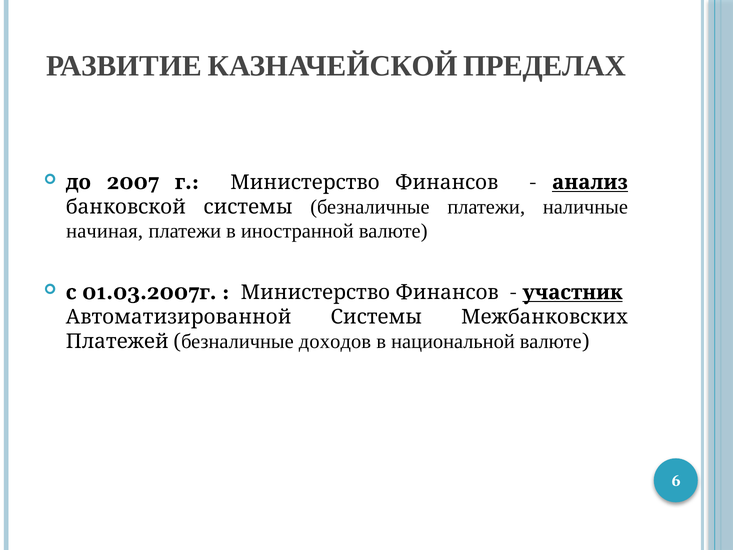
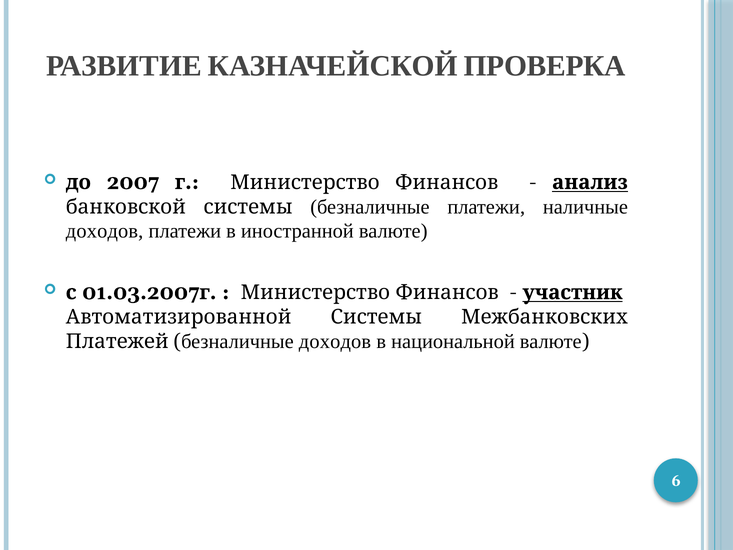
ПРЕДЕЛАХ: ПРЕДЕЛАХ -> ПРОВЕРКА (545, 66)
начиная: начиная -> доходов (105, 231)
